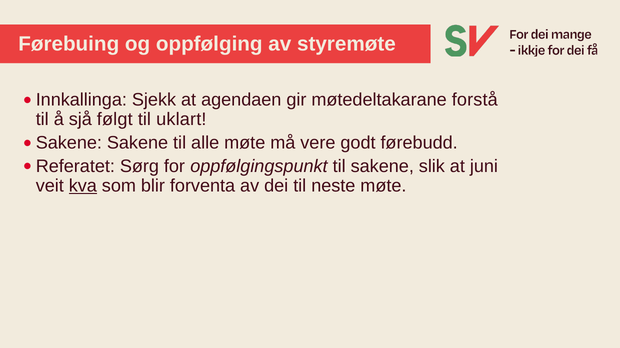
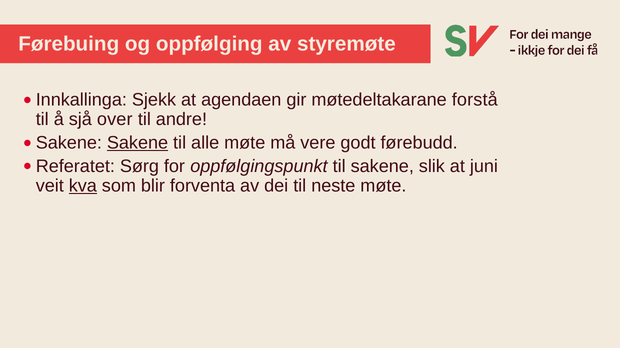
følgt: følgt -> over (115, 120)
uklart: uklart -> andre (181, 120)
Sakene underline: none -> present (138, 143)
